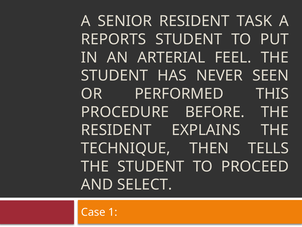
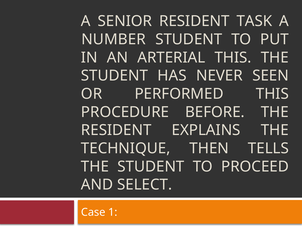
REPORTS: REPORTS -> NUMBER (114, 39)
ARTERIAL FEEL: FEEL -> THIS (233, 57)
